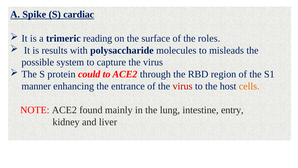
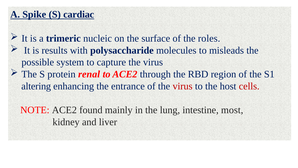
reading: reading -> nucleic (98, 38)
could: could -> renal (89, 74)
manner: manner -> altering (36, 86)
cells colour: orange -> red (249, 86)
entry: entry -> most (232, 110)
